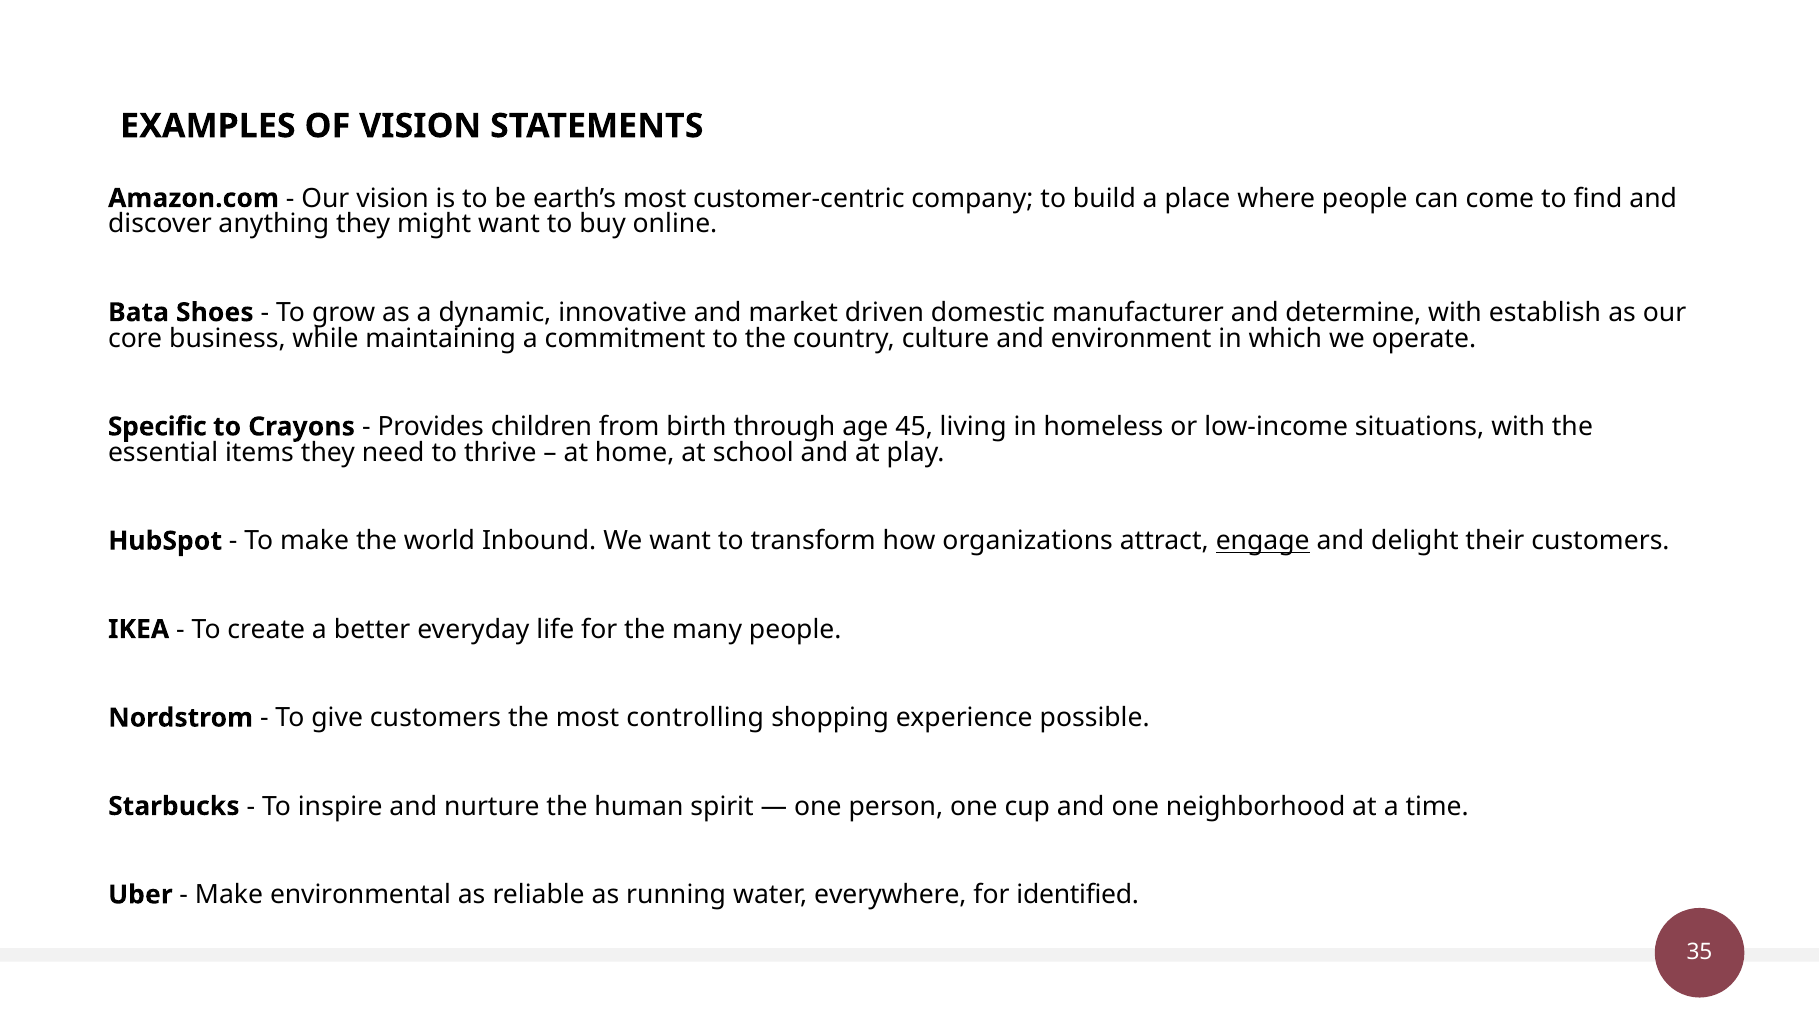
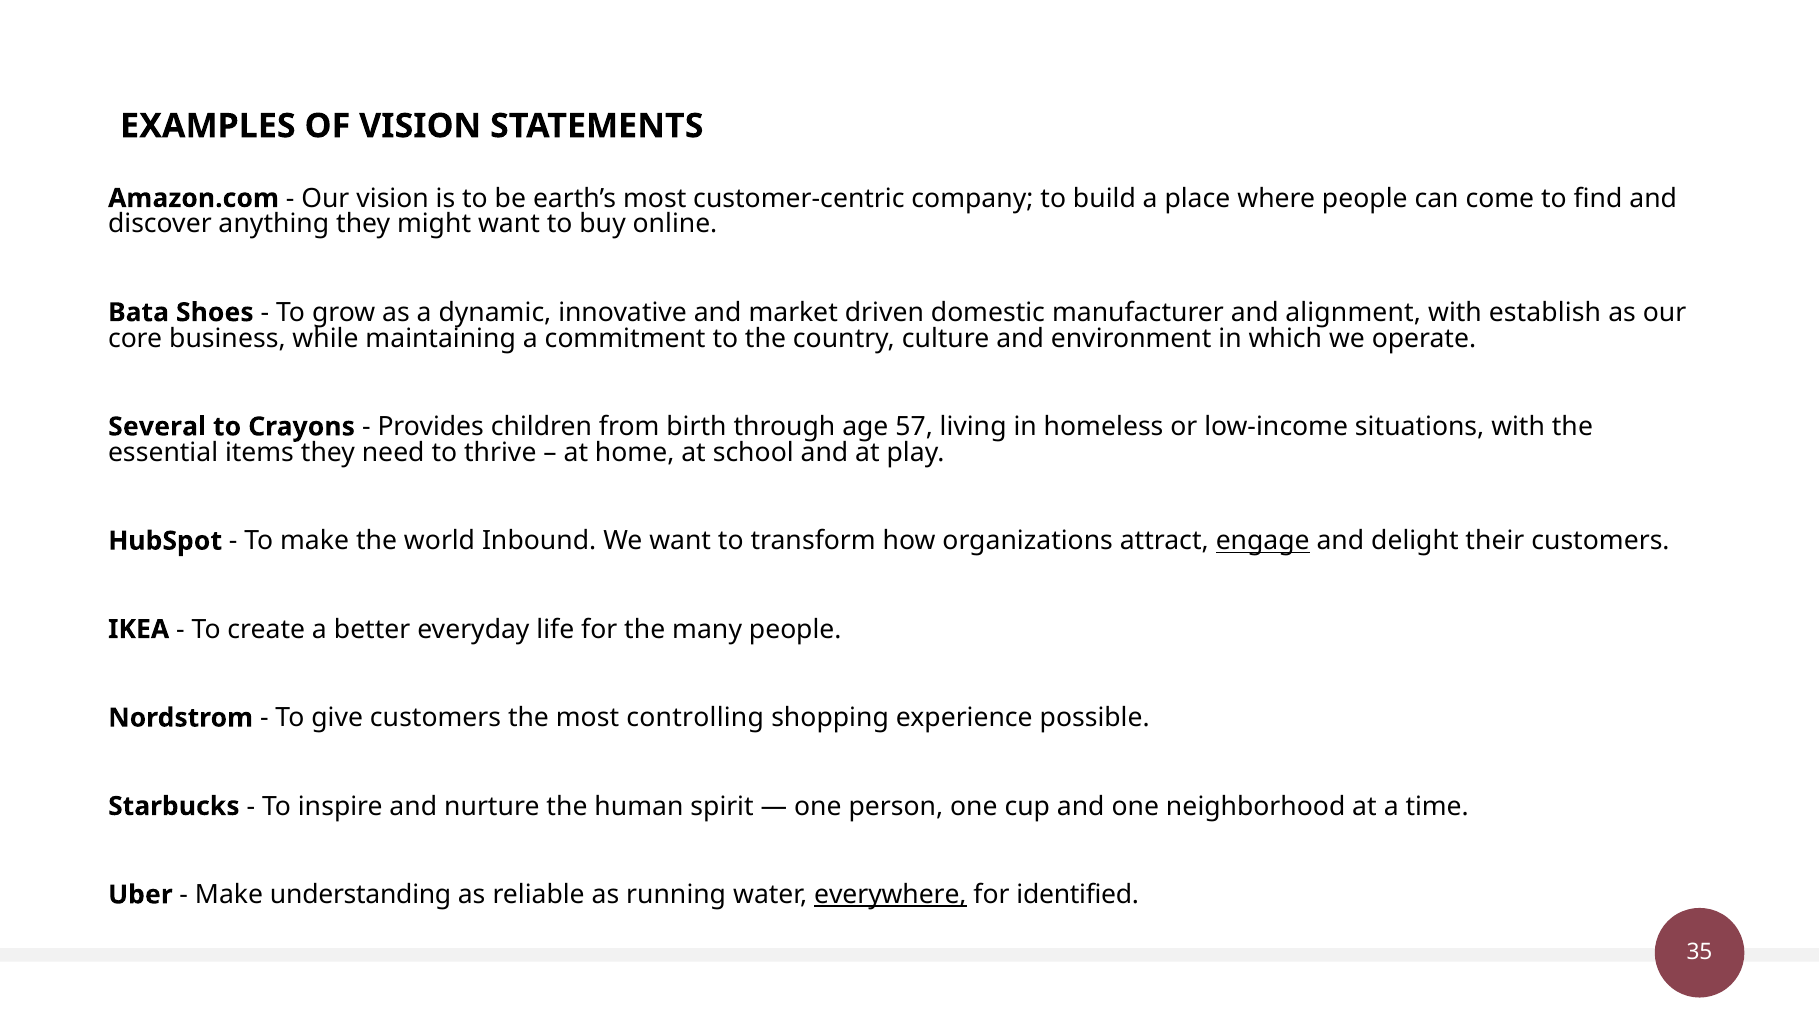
determine: determine -> alignment (1353, 313)
Specific: Specific -> Several (157, 427)
45: 45 -> 57 (914, 427)
environmental: environmental -> understanding (361, 895)
everywhere underline: none -> present (890, 895)
